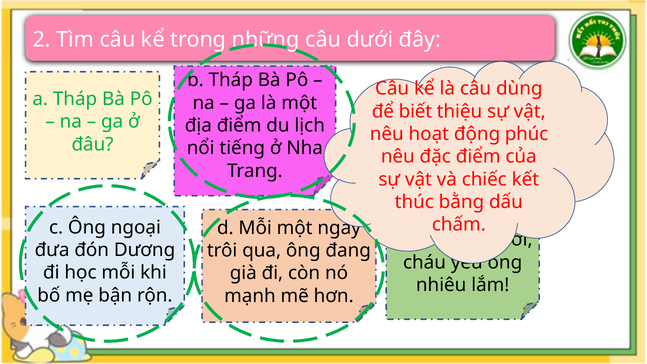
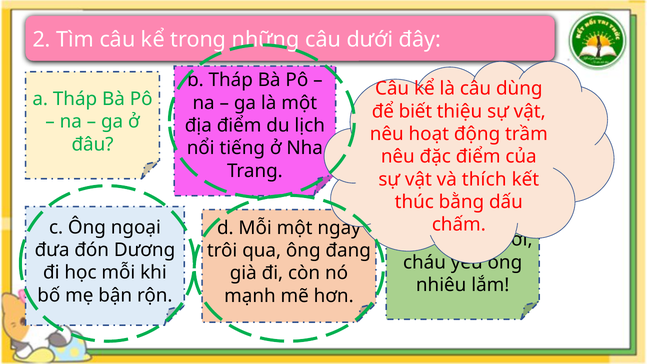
phúc: phúc -> trầm (526, 134)
chiếc: chiếc -> thích (484, 179)
